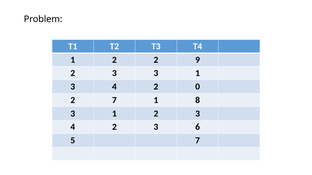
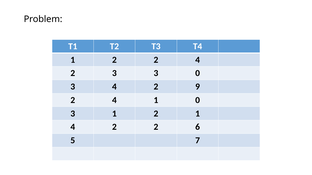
2 2 9: 9 -> 4 (198, 60)
3 3 1: 1 -> 0 (198, 73)
0: 0 -> 9 (198, 87)
7: 7 -> 4 (114, 100)
1 8: 8 -> 0 (198, 100)
1 2 3: 3 -> 1 (198, 114)
4 2 3: 3 -> 2 (156, 127)
